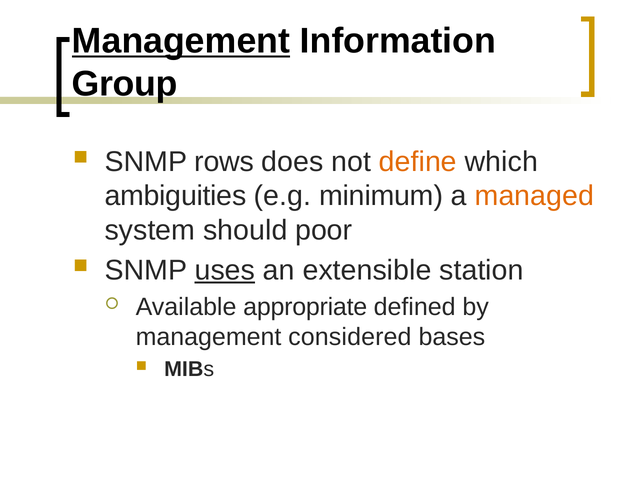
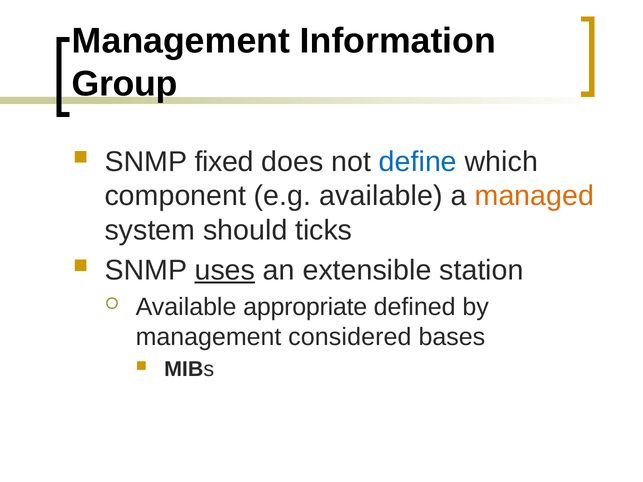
Management underline: present -> none (181, 41)
rows: rows -> fixed (224, 162)
define colour: orange -> blue (418, 162)
ambiguities: ambiguities -> component (175, 196)
e.g minimum: minimum -> available (381, 196)
poor: poor -> ticks (324, 230)
